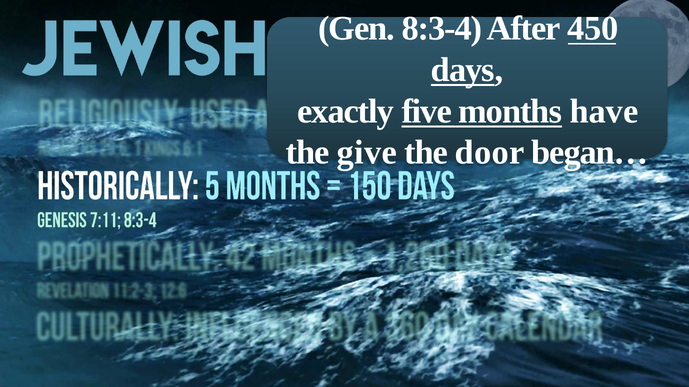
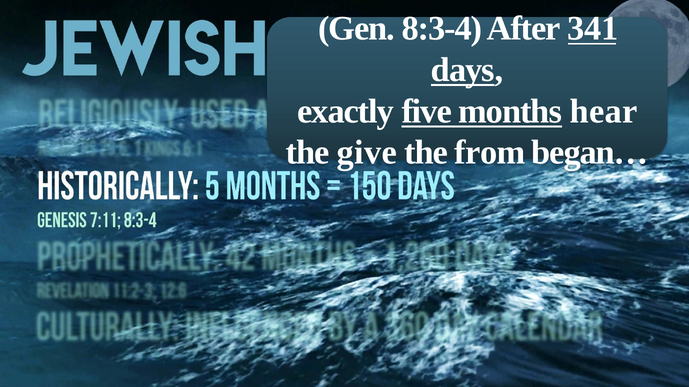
450: 450 -> 341 (593, 29)
have: have -> hear (604, 111)
door: door -> from (490, 153)
